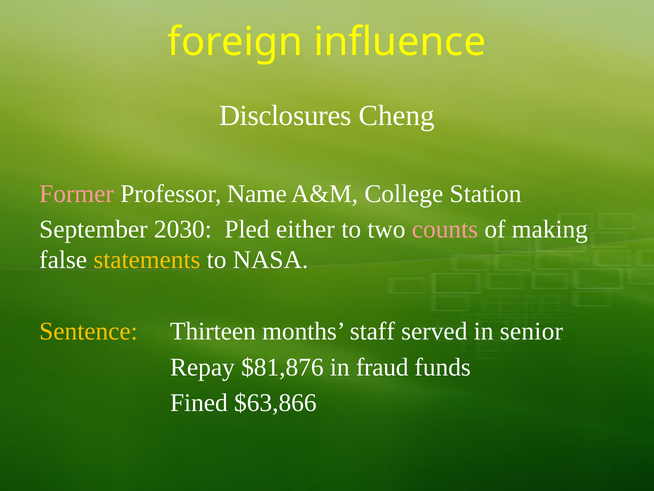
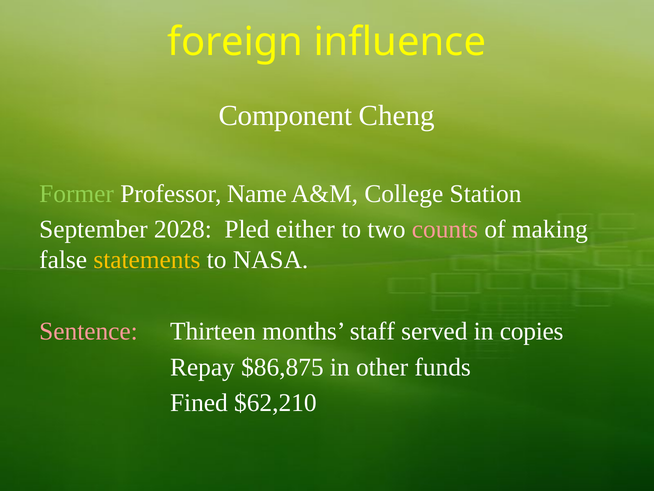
Disclosures: Disclosures -> Component (285, 115)
Former colour: pink -> light green (77, 194)
2030: 2030 -> 2028 (183, 229)
Sentence colour: yellow -> pink (89, 331)
senior: senior -> copies (532, 331)
$81,876: $81,876 -> $86,875 (282, 367)
fraud: fraud -> other (382, 367)
$63,866: $63,866 -> $62,210 (275, 402)
